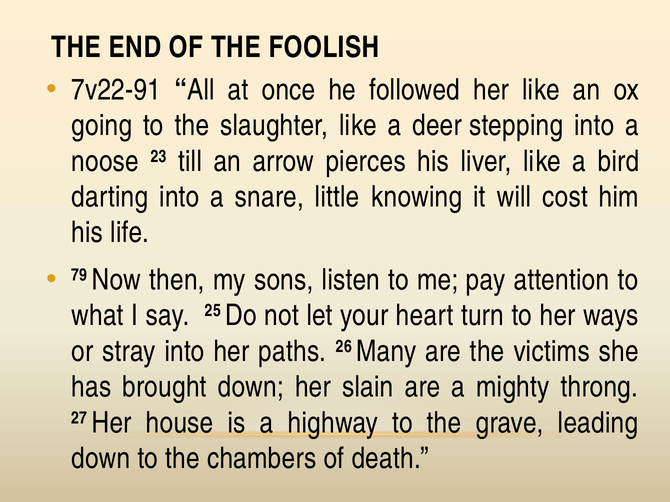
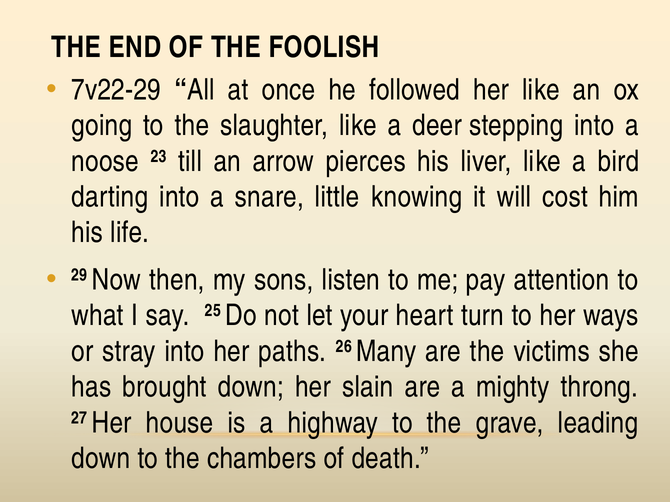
7v22-91: 7v22-91 -> 7v22-29 (116, 90)
79: 79 -> 29 (79, 275)
